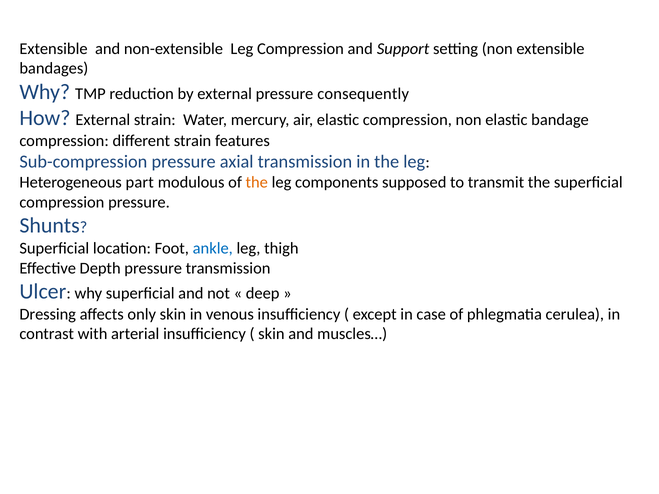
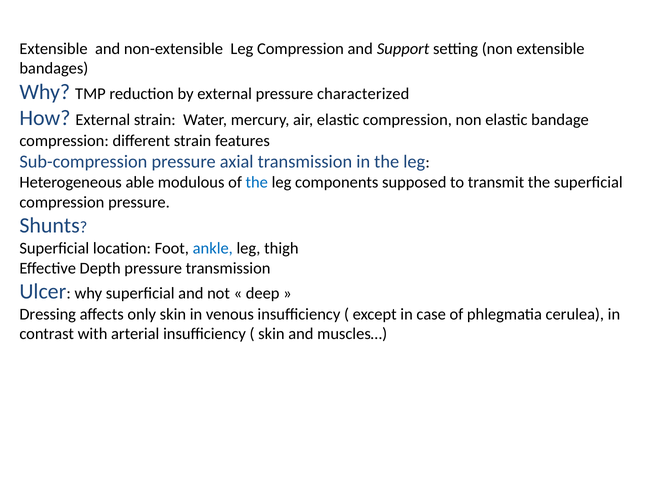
consequently: consequently -> characterized (363, 94)
part: part -> able (140, 183)
the colour: orange -> blue (257, 183)
